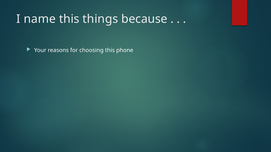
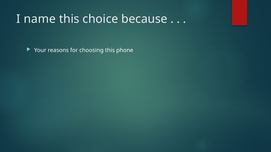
things: things -> choice (100, 19)
